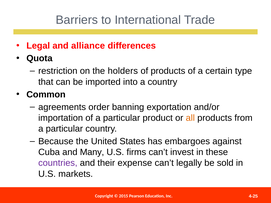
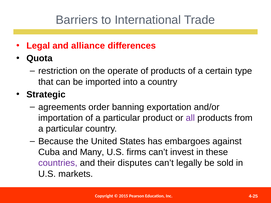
holders: holders -> operate (123, 71)
Common: Common -> Strategic (46, 95)
all colour: orange -> purple (190, 118)
expense: expense -> disputes (135, 163)
